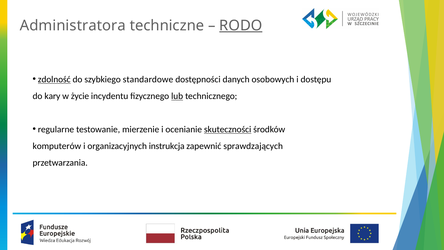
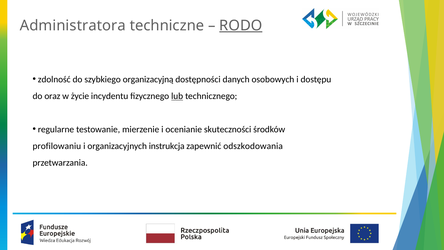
zdolność underline: present -> none (54, 79)
standardowe: standardowe -> organizacyjną (148, 79)
kary: kary -> oraz (52, 96)
skuteczności underline: present -> none (228, 129)
komputerów: komputerów -> profilowaniu (57, 146)
sprawdzających: sprawdzających -> odszkodowania (253, 146)
